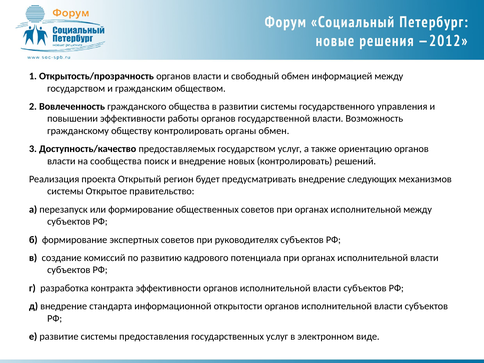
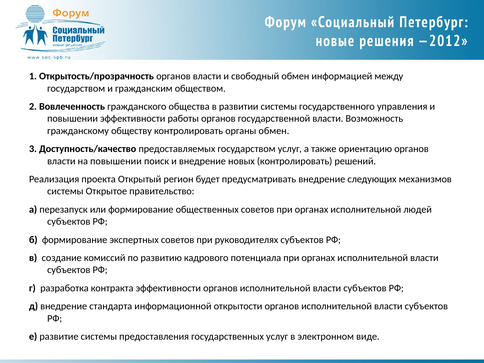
на сообщества: сообщества -> повышении (116, 161)
исполнительной между: между -> людей (418, 209)
